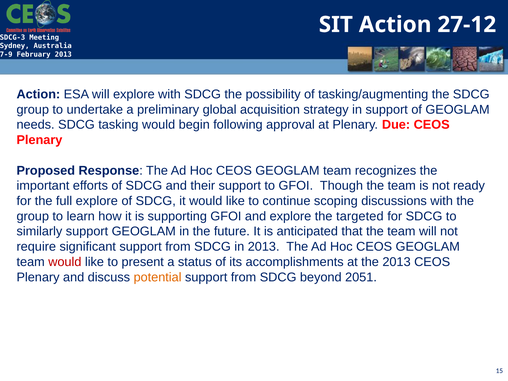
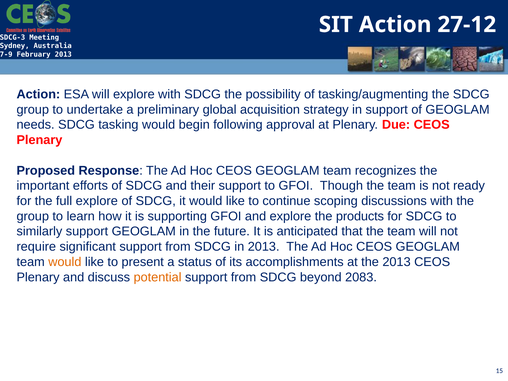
targeted: targeted -> products (360, 216)
would colour: red -> orange (65, 262)
2051: 2051 -> 2083 (361, 277)
